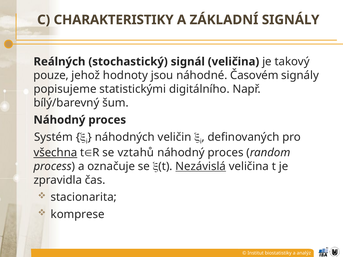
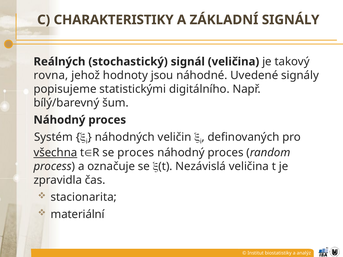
pouze: pouze -> rovna (51, 75)
Časovém: Časovém -> Uvedené (254, 75)
se vztahů: vztahů -> proces (136, 153)
Nezávislá underline: present -> none (201, 166)
komprese: komprese -> materiální (78, 215)
